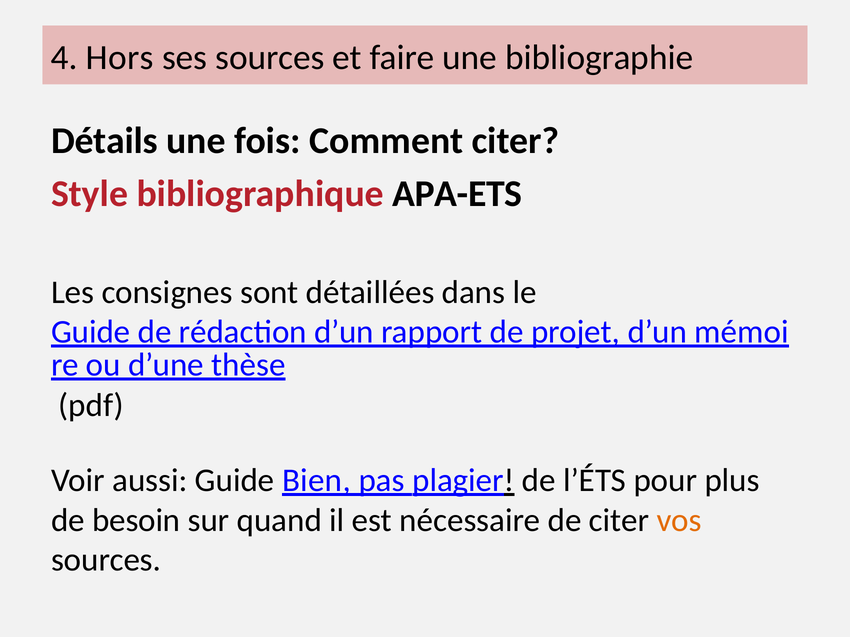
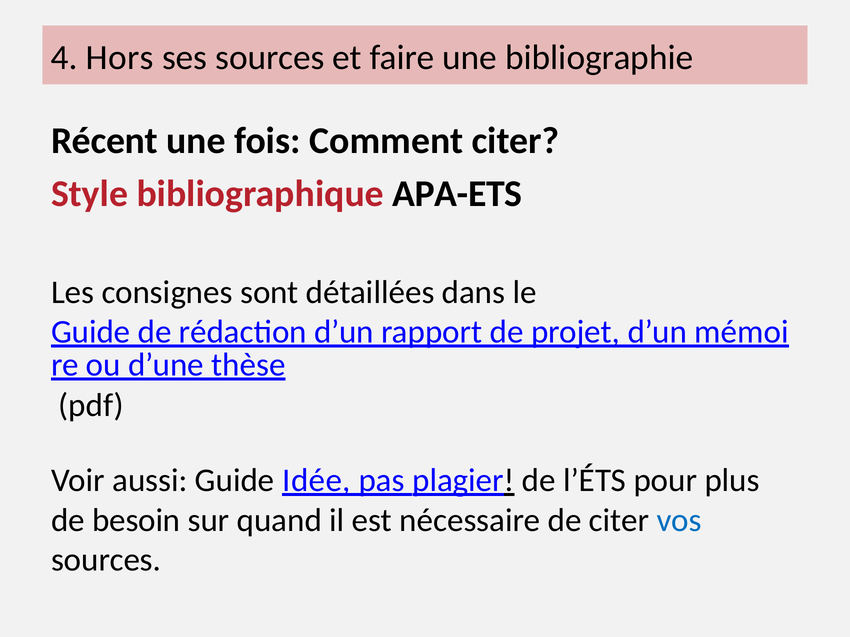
Détails: Détails -> Récent (104, 141)
Bien: Bien -> Idée (316, 481)
vos colour: orange -> blue (679, 521)
